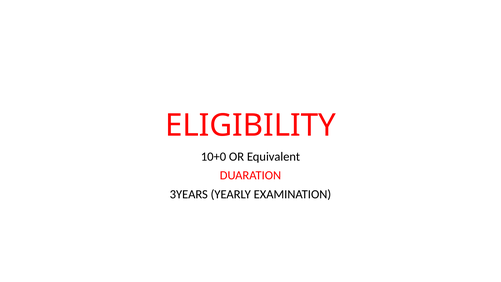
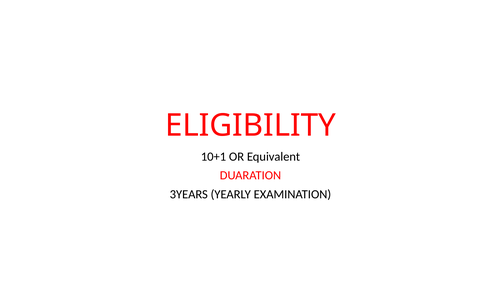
10+0: 10+0 -> 10+1 (214, 157)
